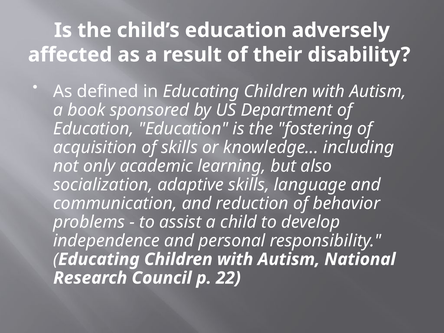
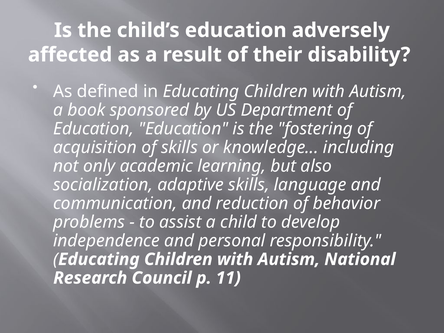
22: 22 -> 11 (228, 278)
